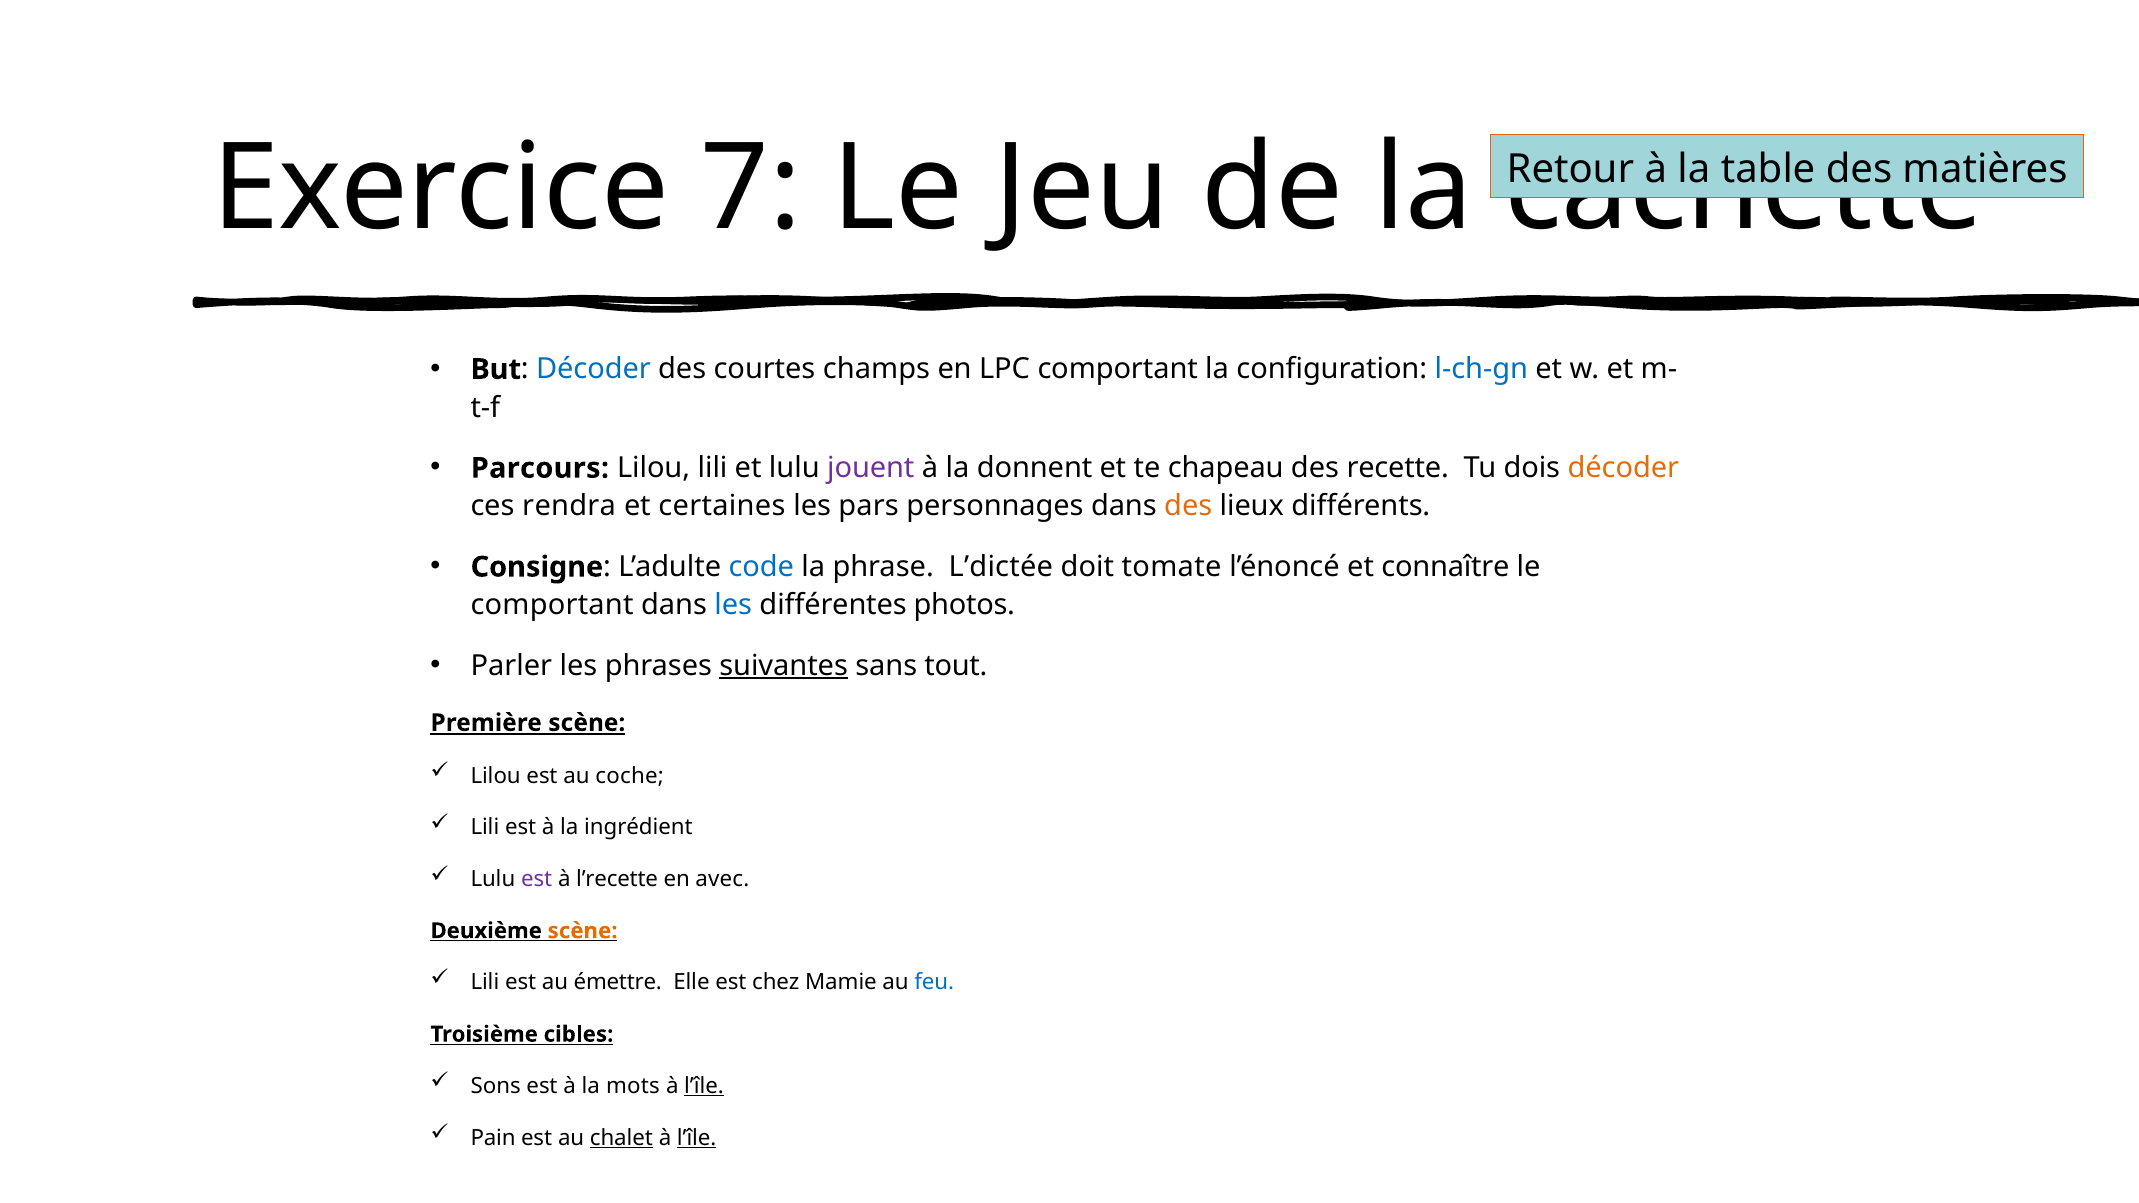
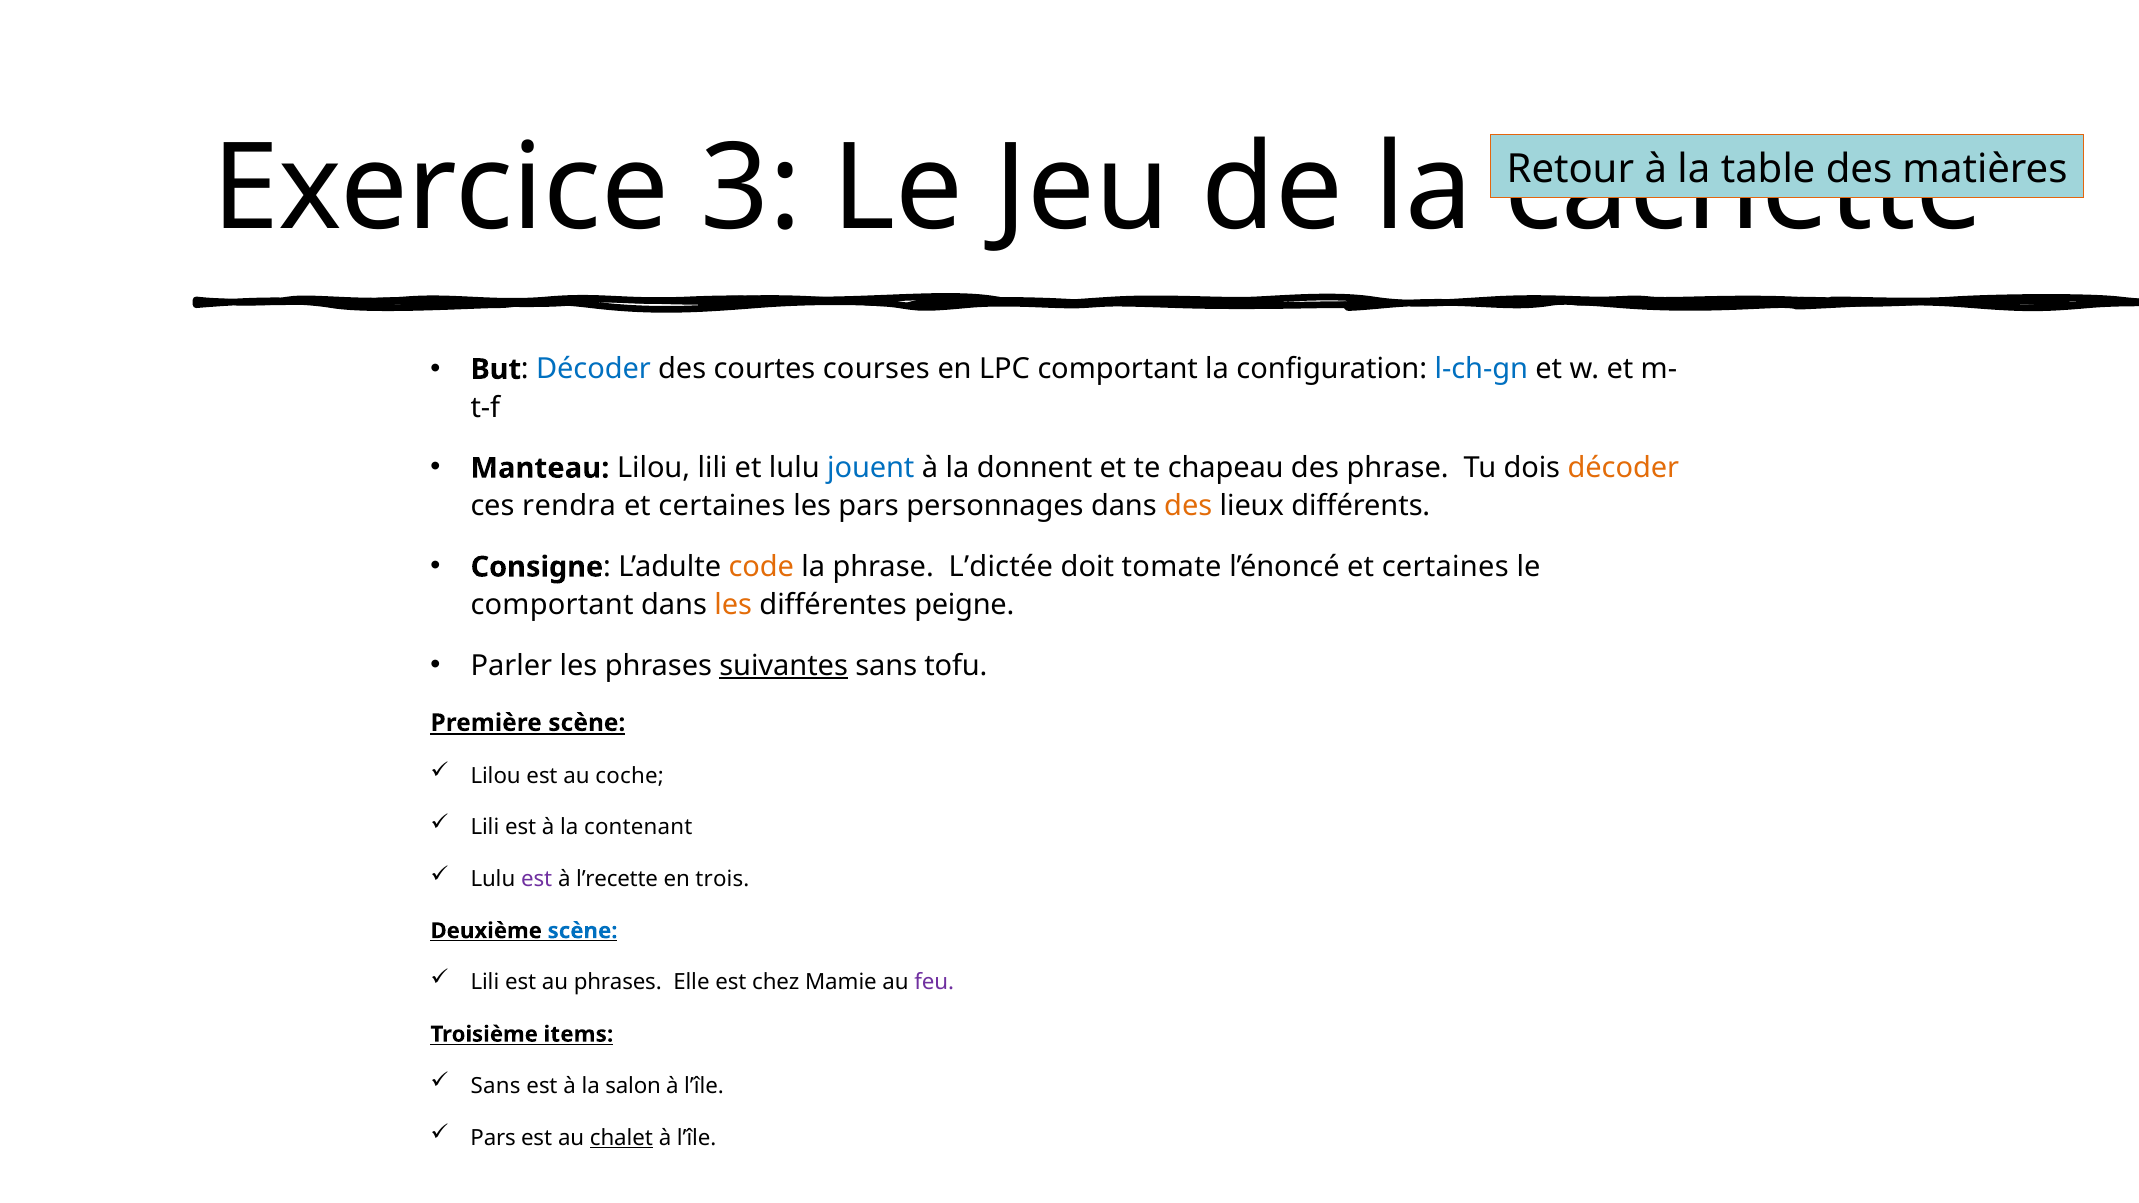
7: 7 -> 3 (751, 189)
champs: champs -> courses (876, 369)
Parcours: Parcours -> Manteau (540, 468)
jouent colour: purple -> blue (871, 468)
des recette: recette -> phrase (1398, 468)
code colour: blue -> orange (761, 567)
l’énoncé et connaître: connaître -> certaines (1445, 567)
les colour: blue -> orange (733, 605)
photos: photos -> peigne (964, 605)
tout: tout -> tofu (956, 666)
ingrédient: ingrédient -> contenant (638, 828)
avec: avec -> trois (722, 879)
scène colour: orange -> blue (583, 931)
au émettre: émettre -> phrases (618, 983)
feu colour: blue -> purple (934, 983)
cibles: cibles -> items (578, 1034)
Sons: Sons -> Sans (496, 1086)
mots: mots -> salon (633, 1086)
l’île underline: present -> none (704, 1086)
Pain: Pain -> Pars (493, 1138)
l’île underline: present -> none (697, 1138)
